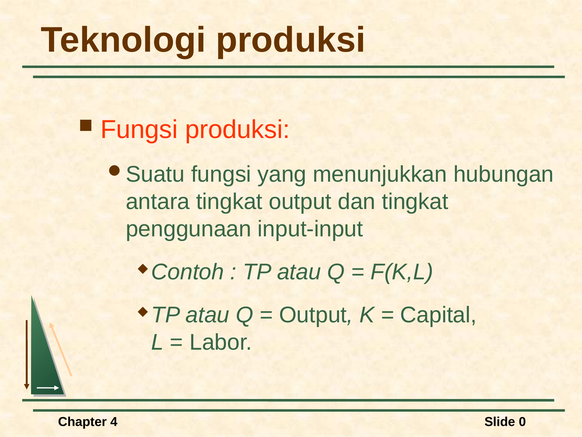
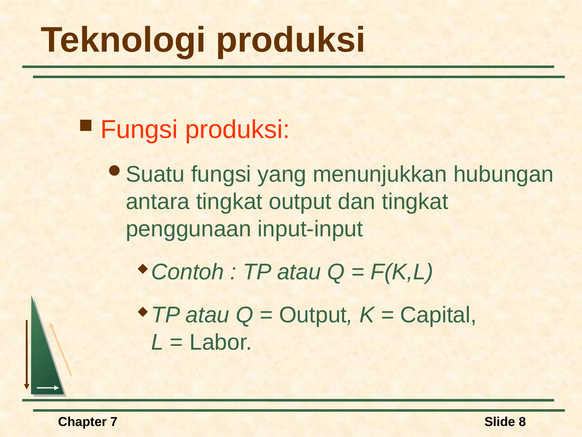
4: 4 -> 7 (114, 421)
0: 0 -> 8 (522, 421)
